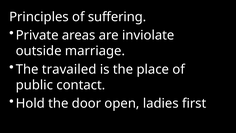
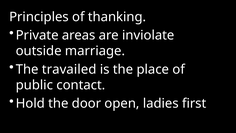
suffering: suffering -> thanking (117, 17)
